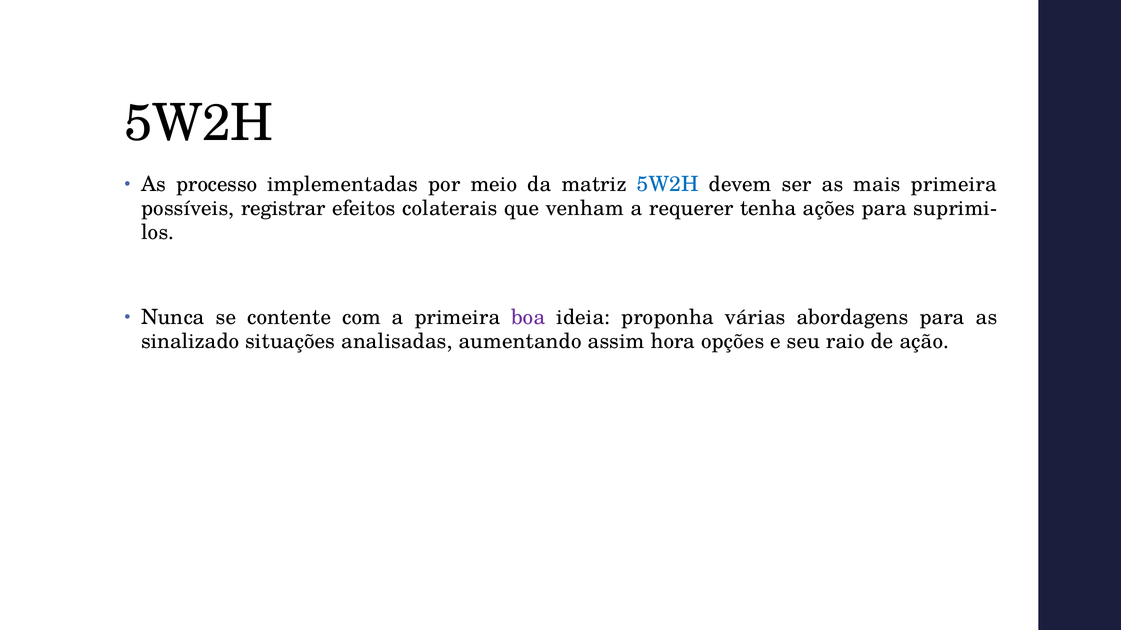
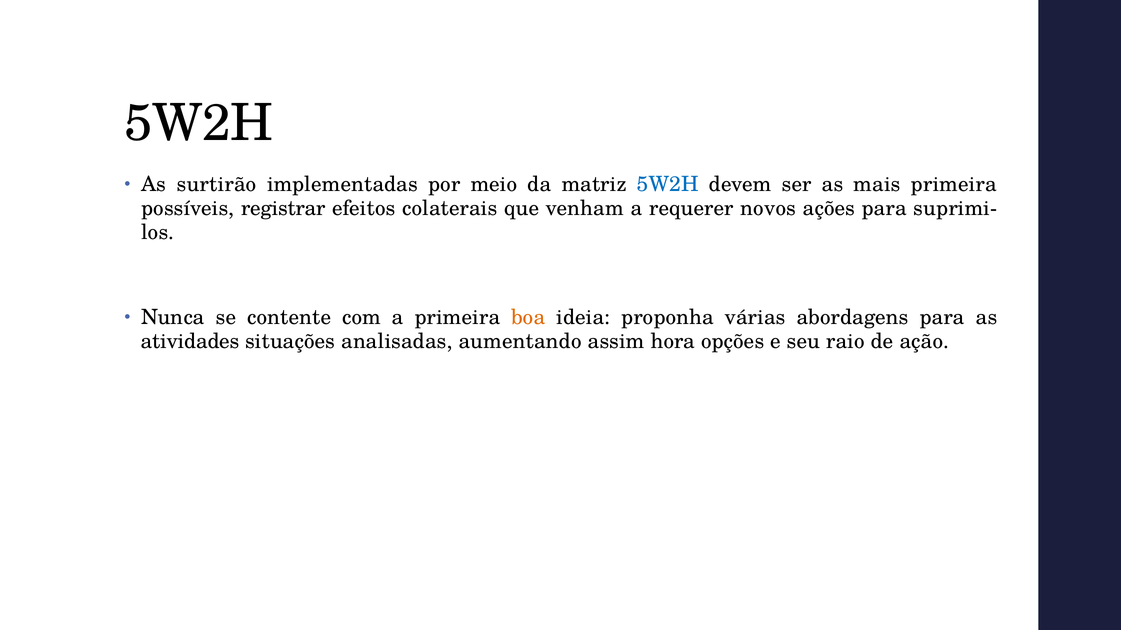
processo: processo -> surtirão (217, 185)
tenha: tenha -> novos (768, 209)
boa colour: purple -> orange (528, 318)
sinalizado: sinalizado -> atividades (190, 342)
